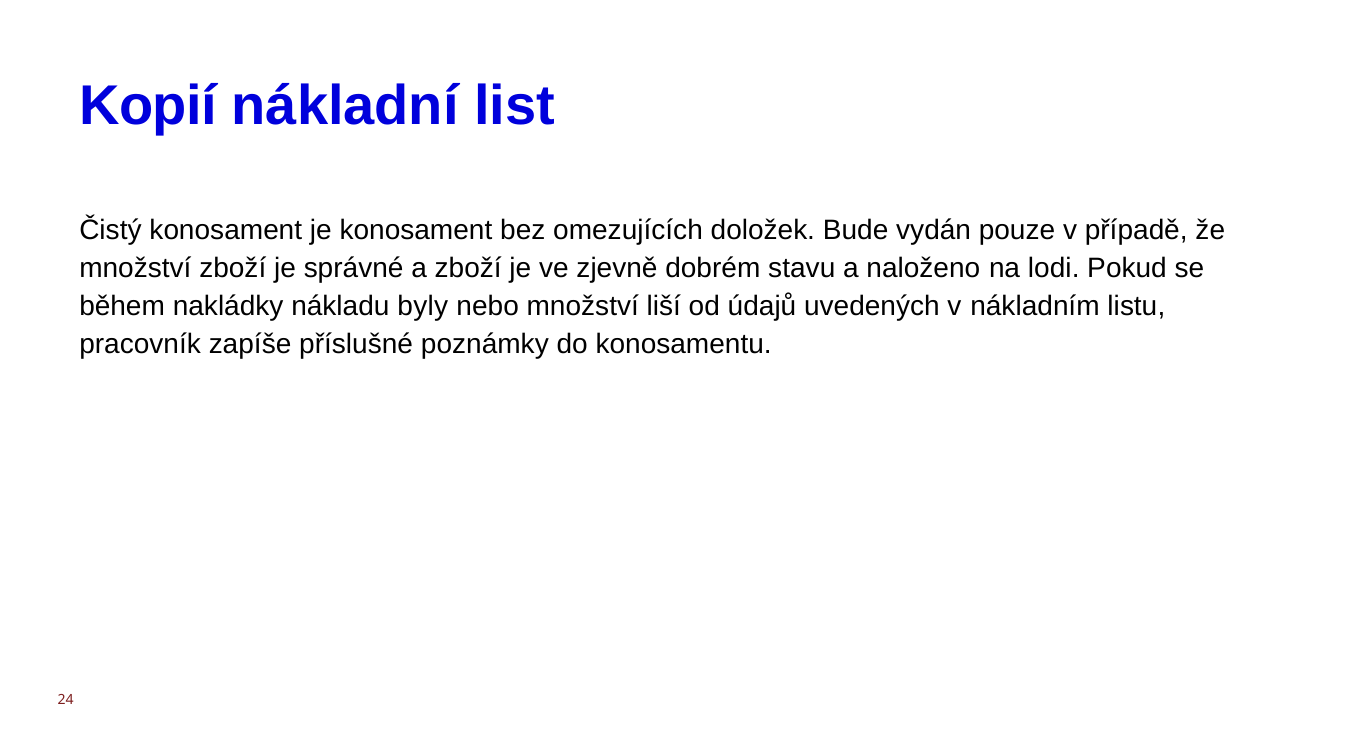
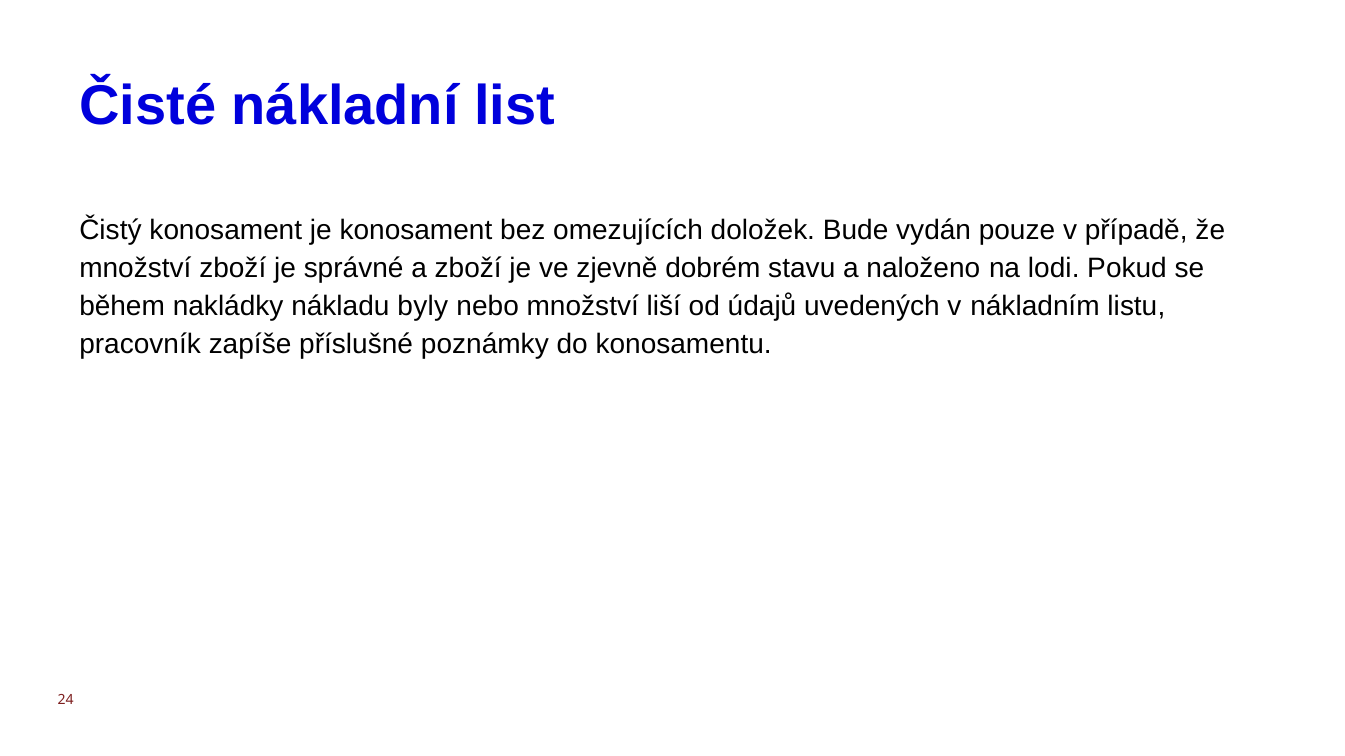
Kopií: Kopií -> Čisté (148, 106)
